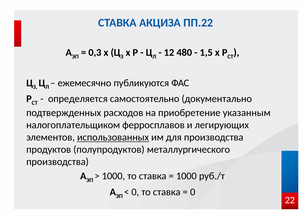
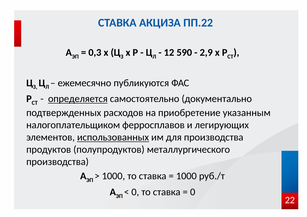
480: 480 -> 590 (184, 53)
1,5: 1,5 -> 2,9 (206, 53)
определяется underline: none -> present (78, 99)
